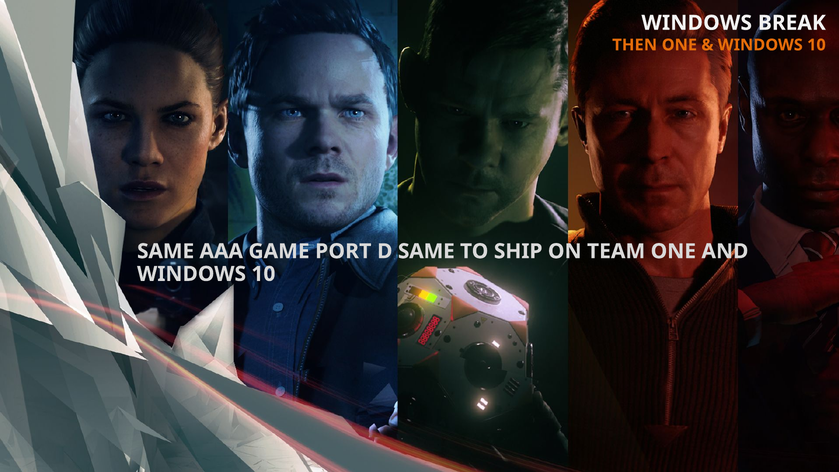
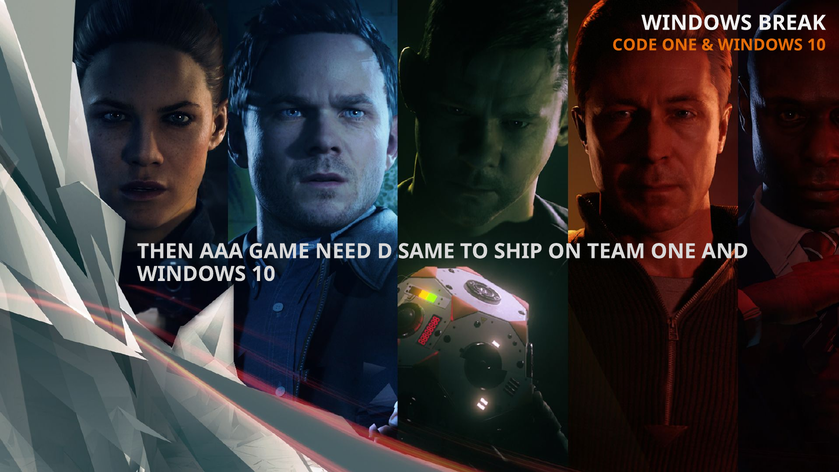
THEN: THEN -> CODE (635, 45)
SAME: SAME -> THEN (166, 251)
PORT: PORT -> NEED (343, 251)
